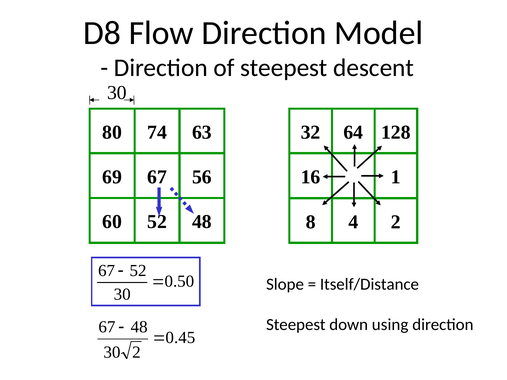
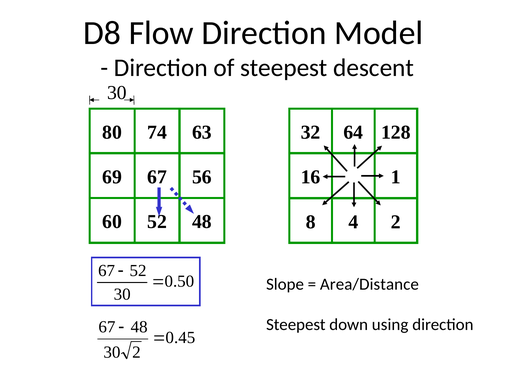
Itself/Distance: Itself/Distance -> Area/Distance (369, 284)
